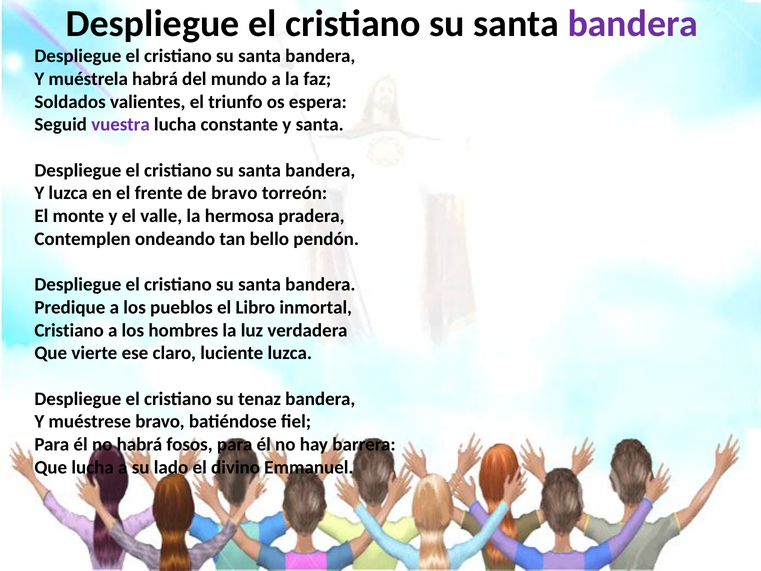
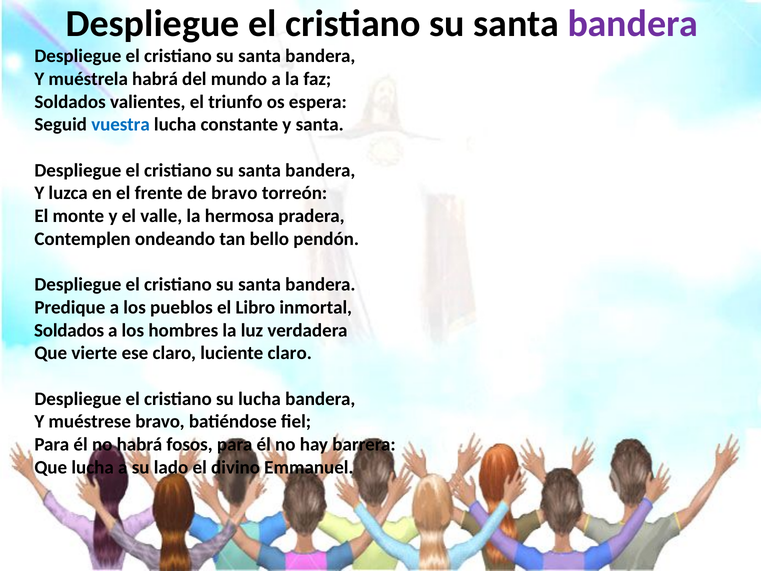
vuestra colour: purple -> blue (121, 125)
Cristiano: Cristiano -> Soldados (69, 330)
luciente luzca: luzca -> claro (290, 353)
su tenaz: tenaz -> lucha (259, 399)
